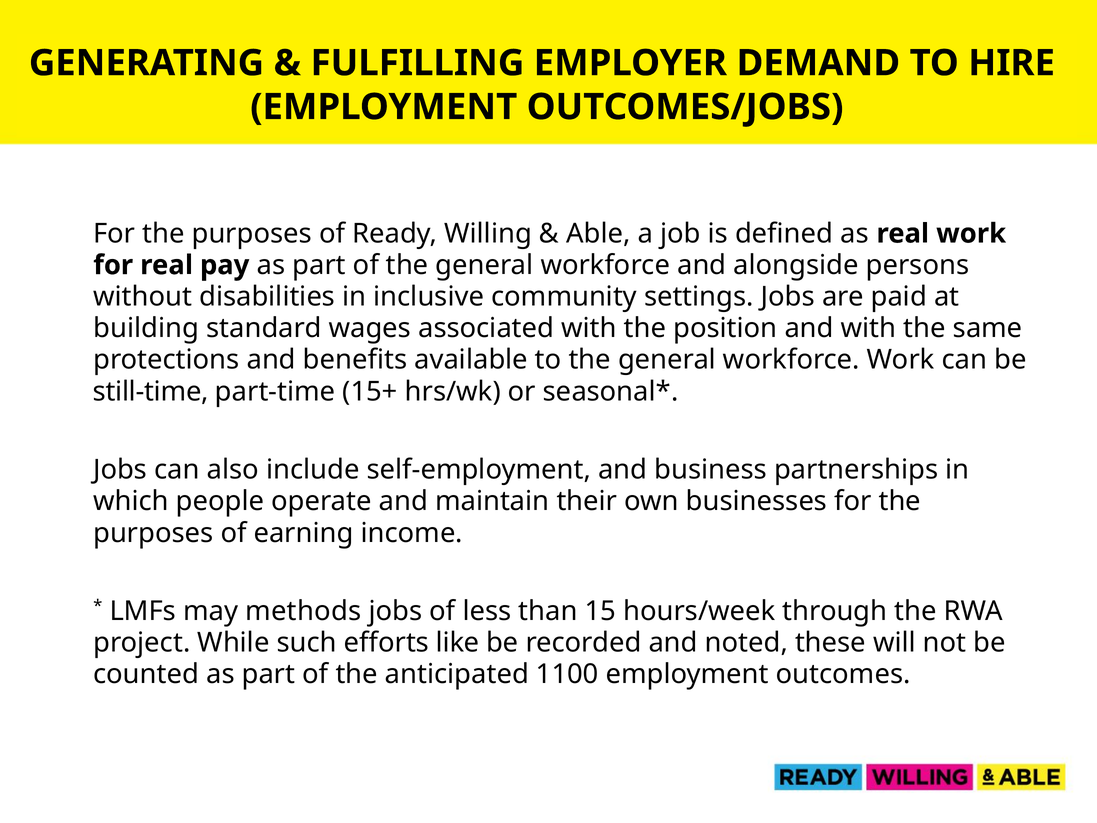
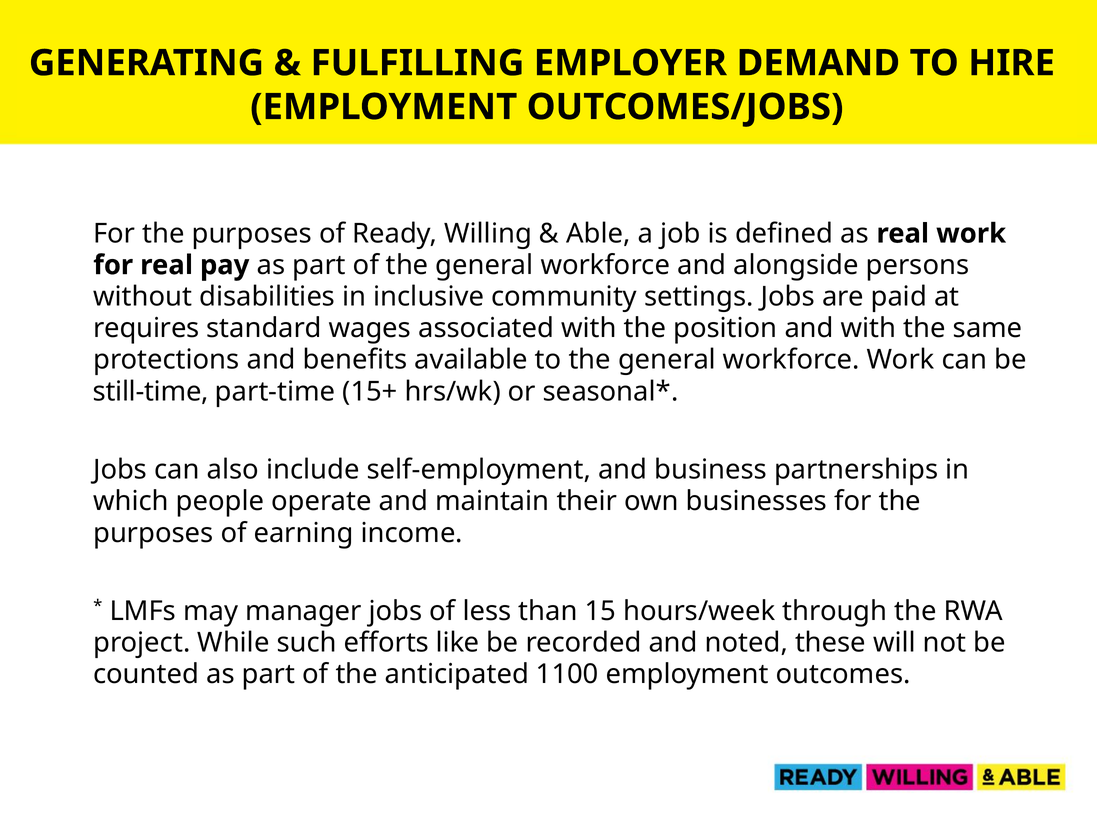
building: building -> requires (146, 328)
methods: methods -> manager (303, 611)
